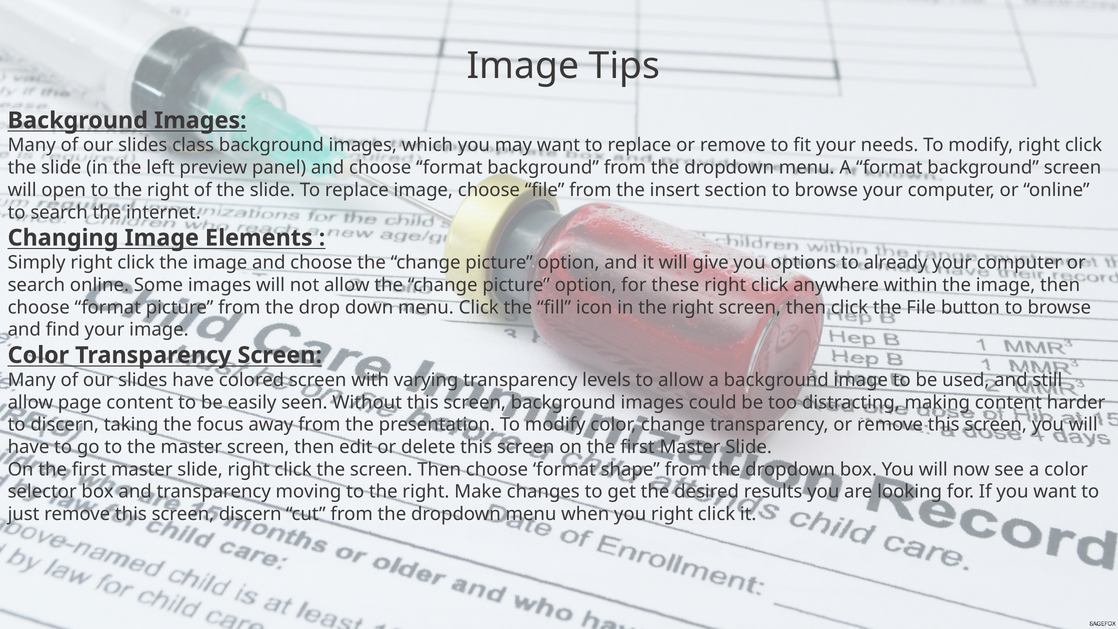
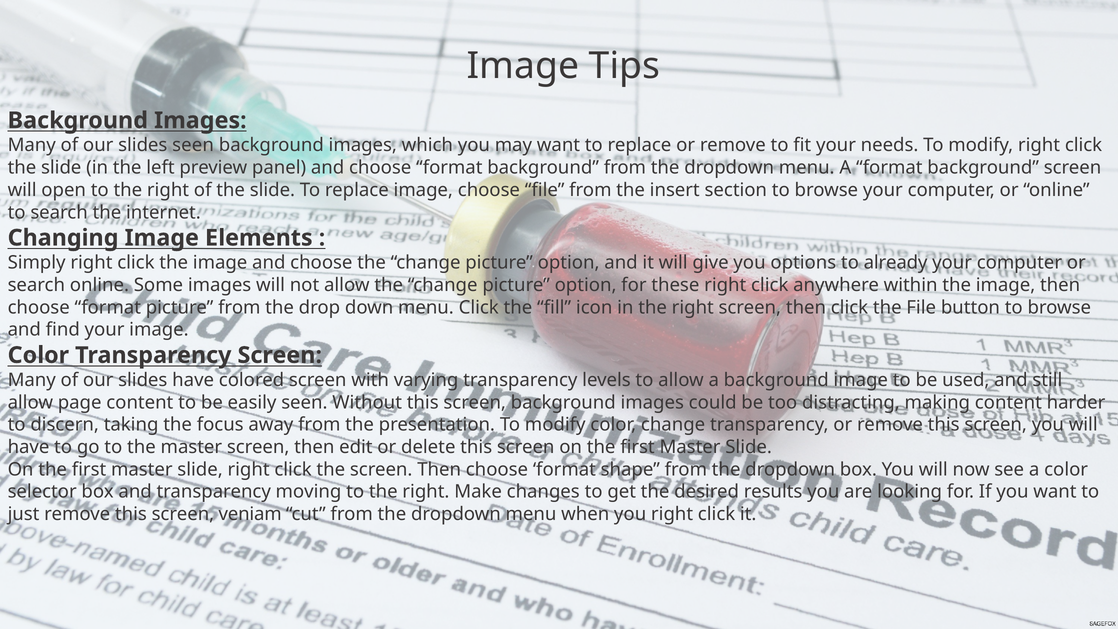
slides class: class -> seen (193, 145)
screen discern: discern -> veniam (250, 514)
